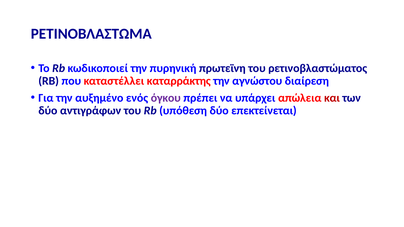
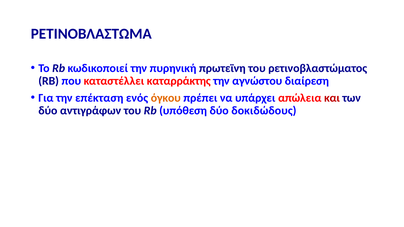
αυξημένο: αυξημένο -> επέκταση (99, 98)
όγκου colour: purple -> orange (166, 98)
επεκτείνεται: επεκτείνεται -> δοκιδώδους (264, 111)
